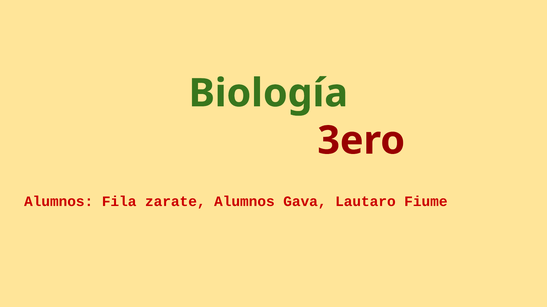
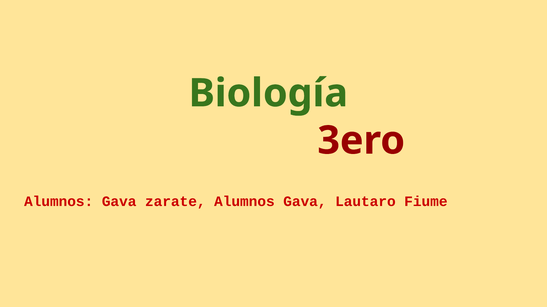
Fila: Fila -> Gava (119, 202)
